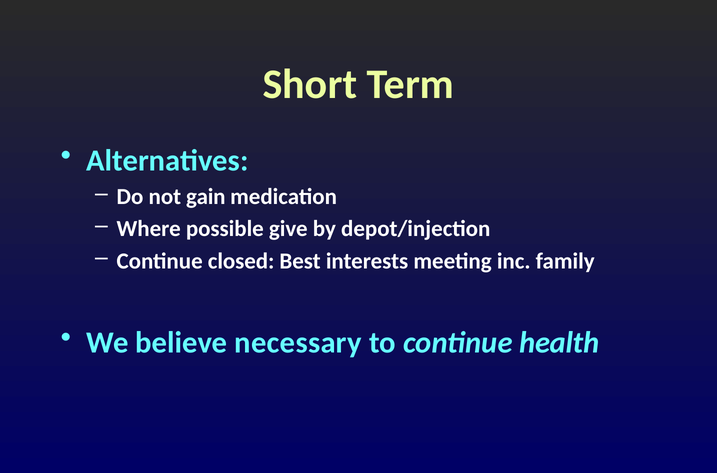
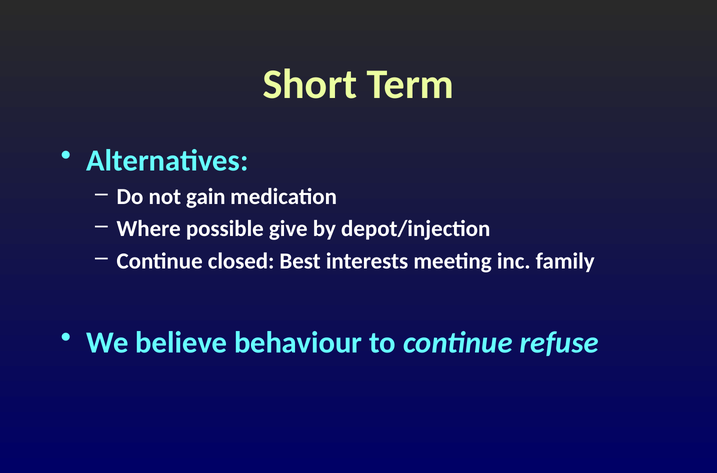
necessary: necessary -> behaviour (298, 343)
health: health -> refuse (559, 343)
